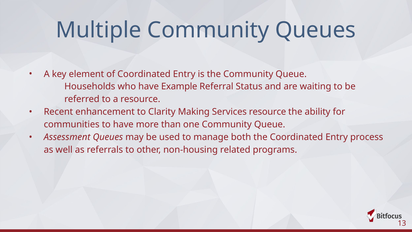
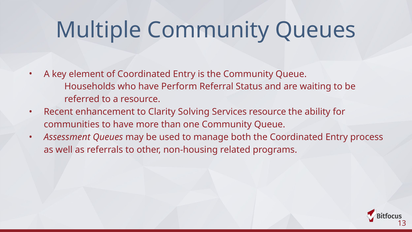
Example: Example -> Perform (179, 87)
Making: Making -> Solving (194, 112)
